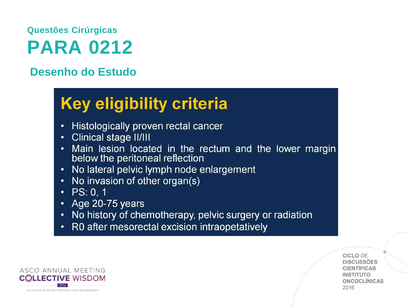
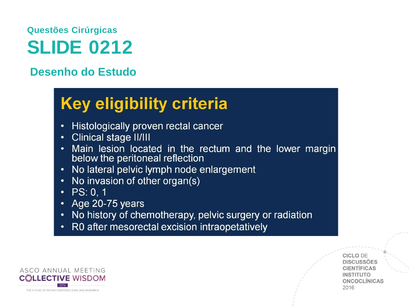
PARA: PARA -> SLIDE (55, 48)
